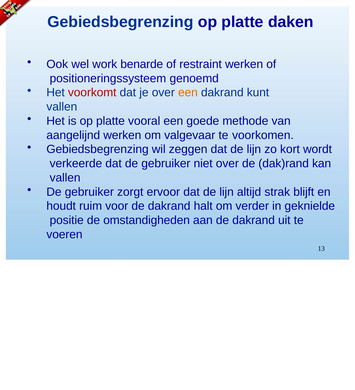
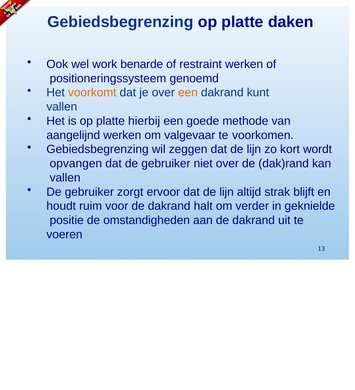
voorkomt colour: red -> orange (92, 93)
vooral: vooral -> hierbij (144, 121)
verkeerde: verkeerde -> opvangen (76, 164)
